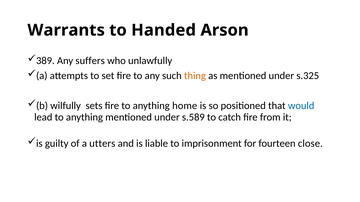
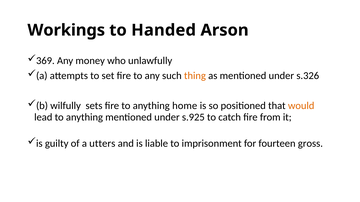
Warrants: Warrants -> Workings (66, 30)
389: 389 -> 369 (45, 61)
suffers: suffers -> money (90, 61)
s.325: s.325 -> s.326 (308, 76)
would colour: blue -> orange (301, 106)
s.589: s.589 -> s.925 (193, 117)
close: close -> gross (310, 144)
